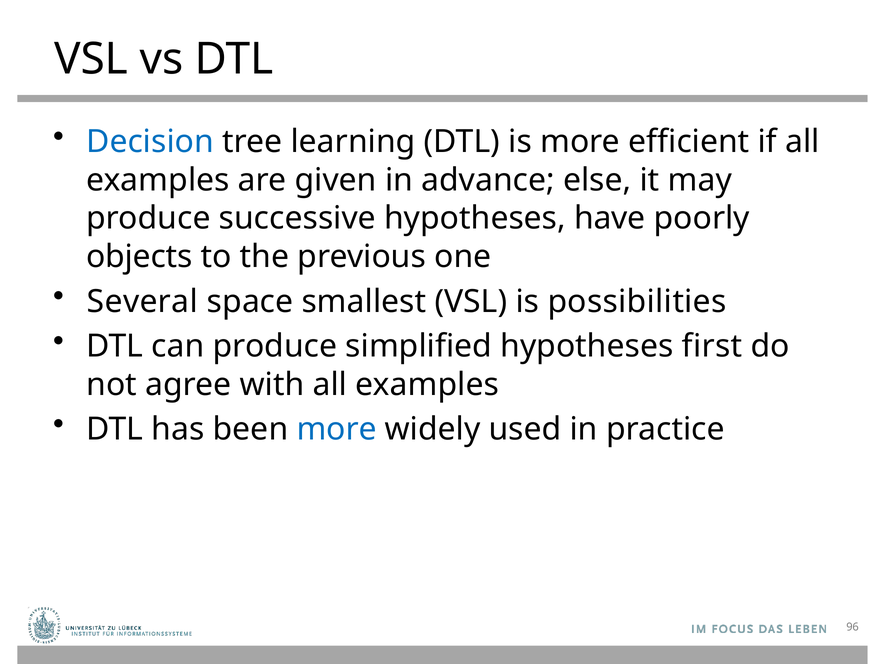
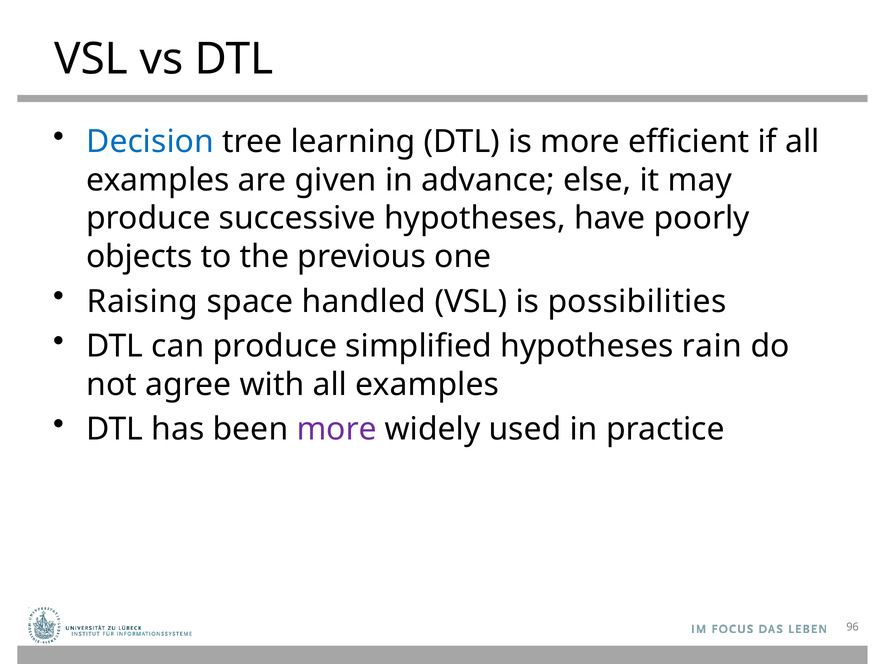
Several: Several -> Raising (142, 301)
smallest: smallest -> handled (364, 301)
first: first -> rain (712, 346)
more colour: blue -> purple (337, 429)
